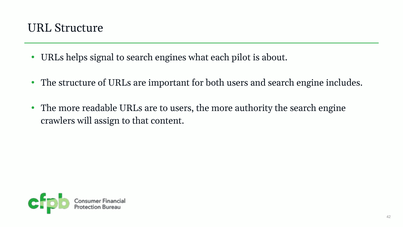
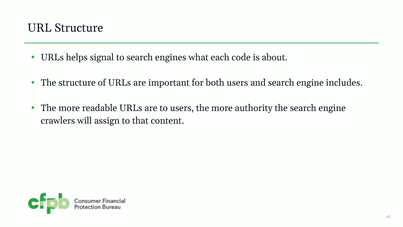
pilot: pilot -> code (241, 58)
